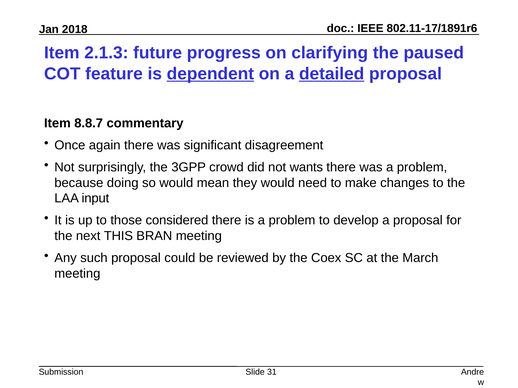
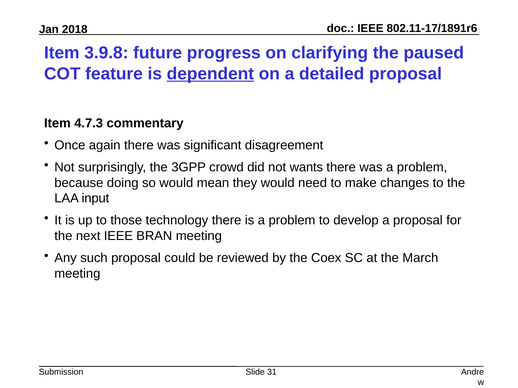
2.1.3: 2.1.3 -> 3.9.8 (106, 53)
detailed underline: present -> none (332, 74)
8.8.7: 8.8.7 -> 4.7.3 (89, 124)
considered: considered -> technology (177, 221)
next THIS: THIS -> IEEE (118, 236)
